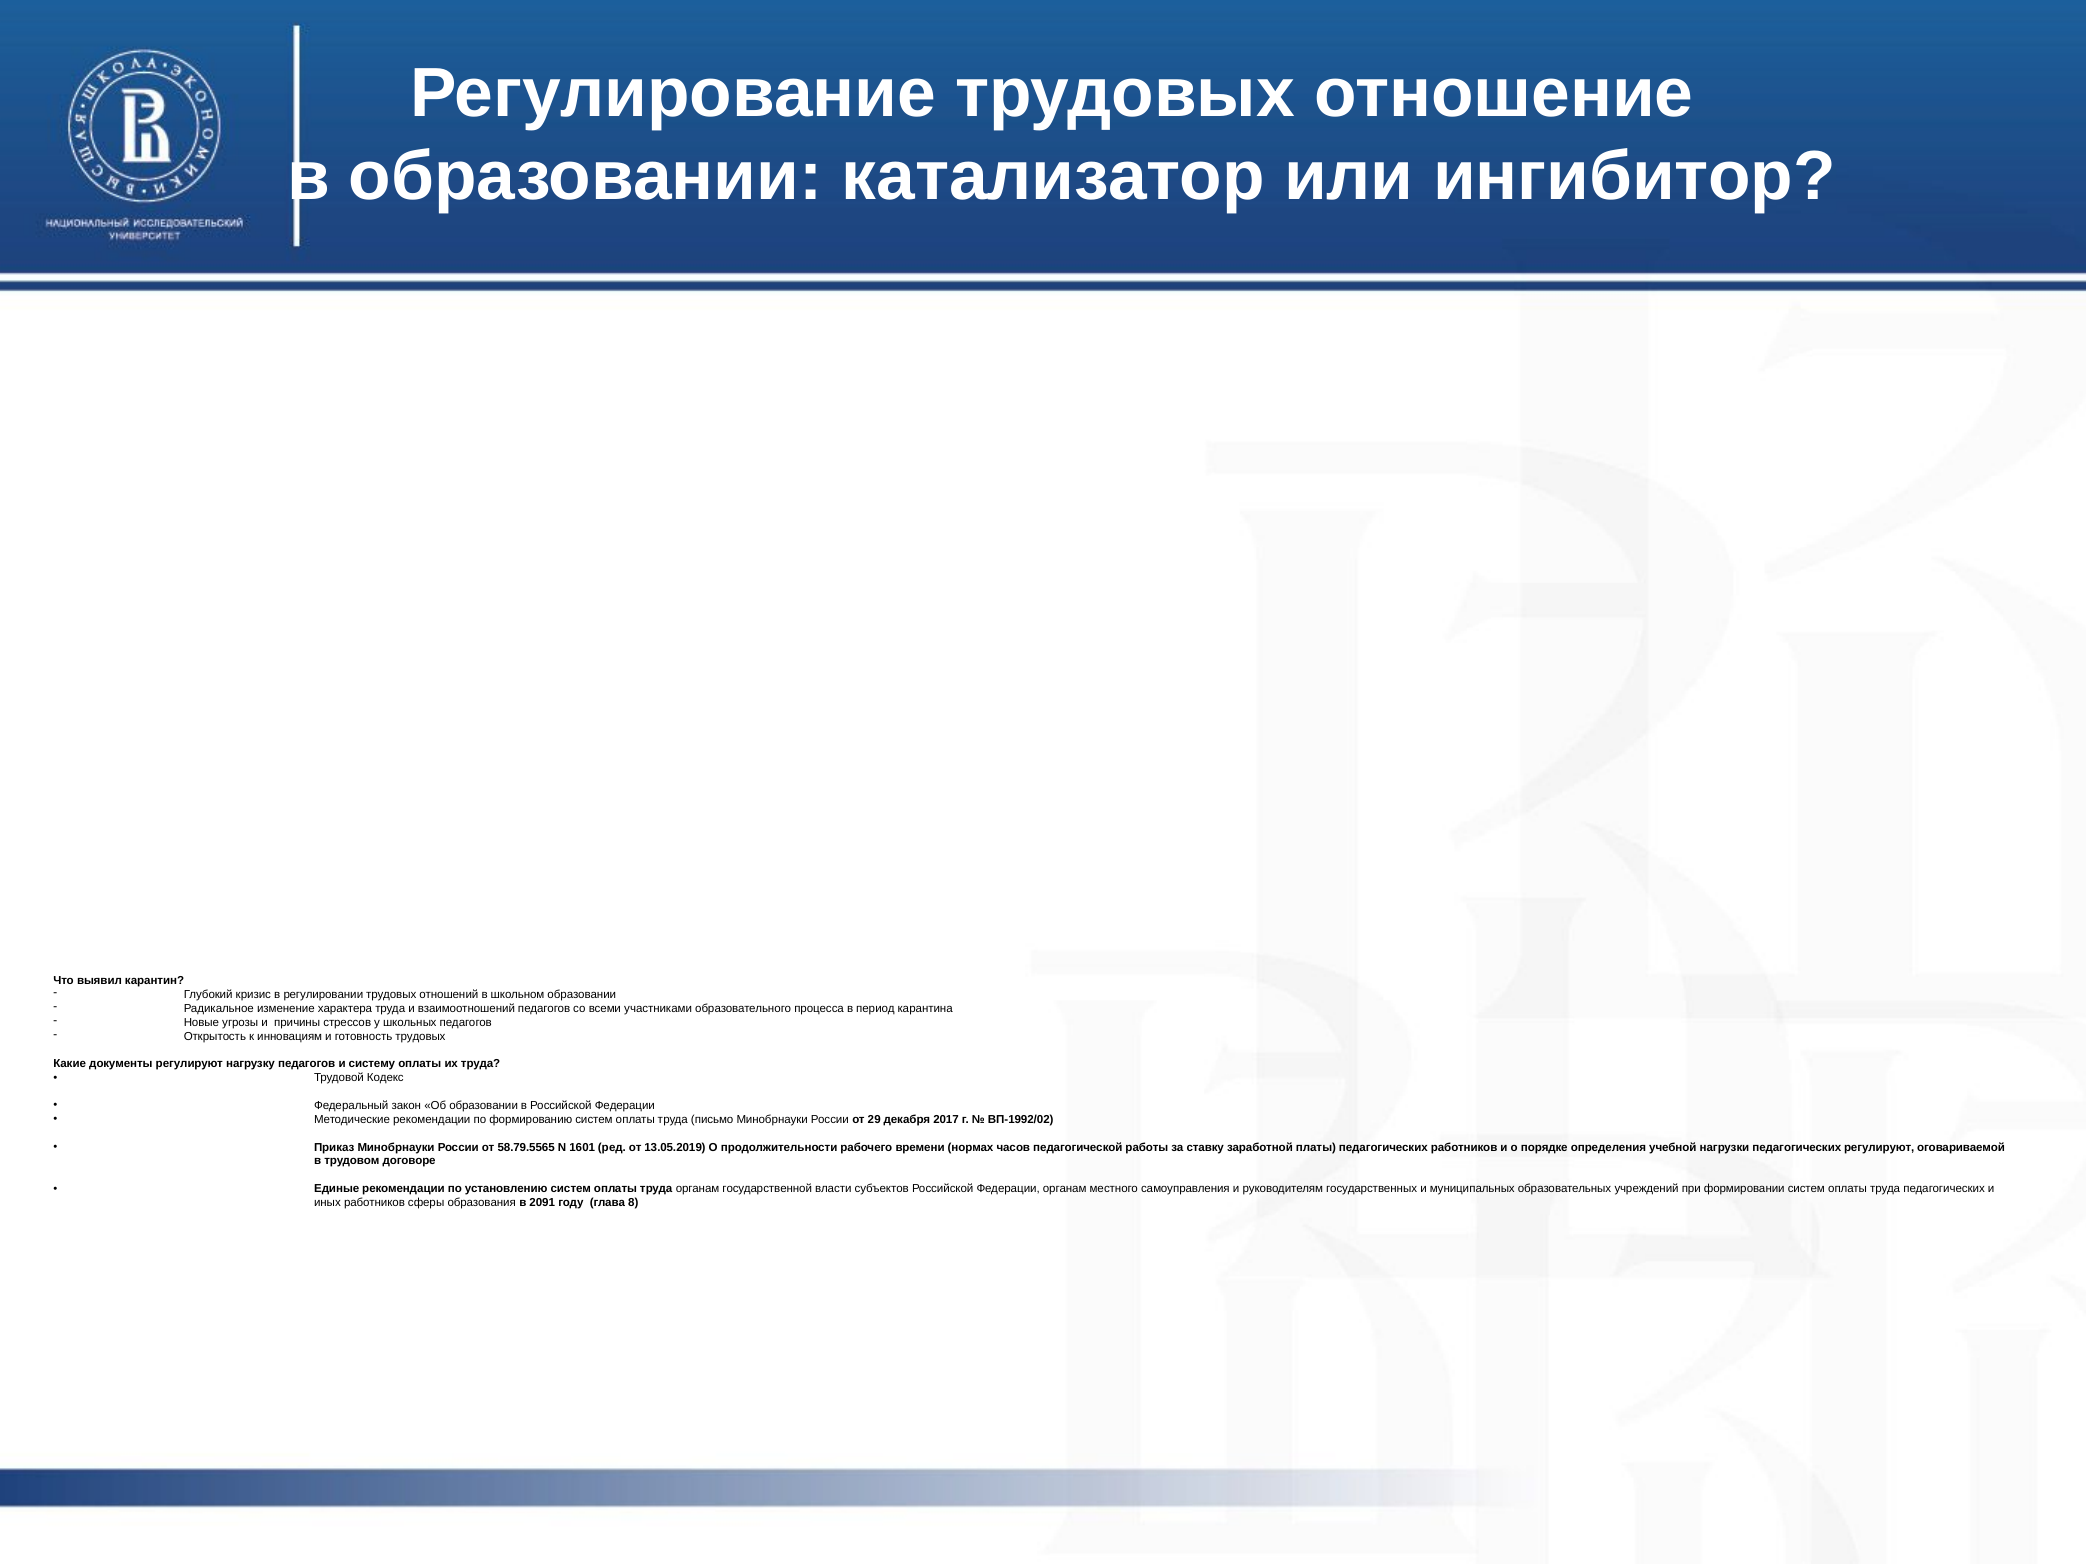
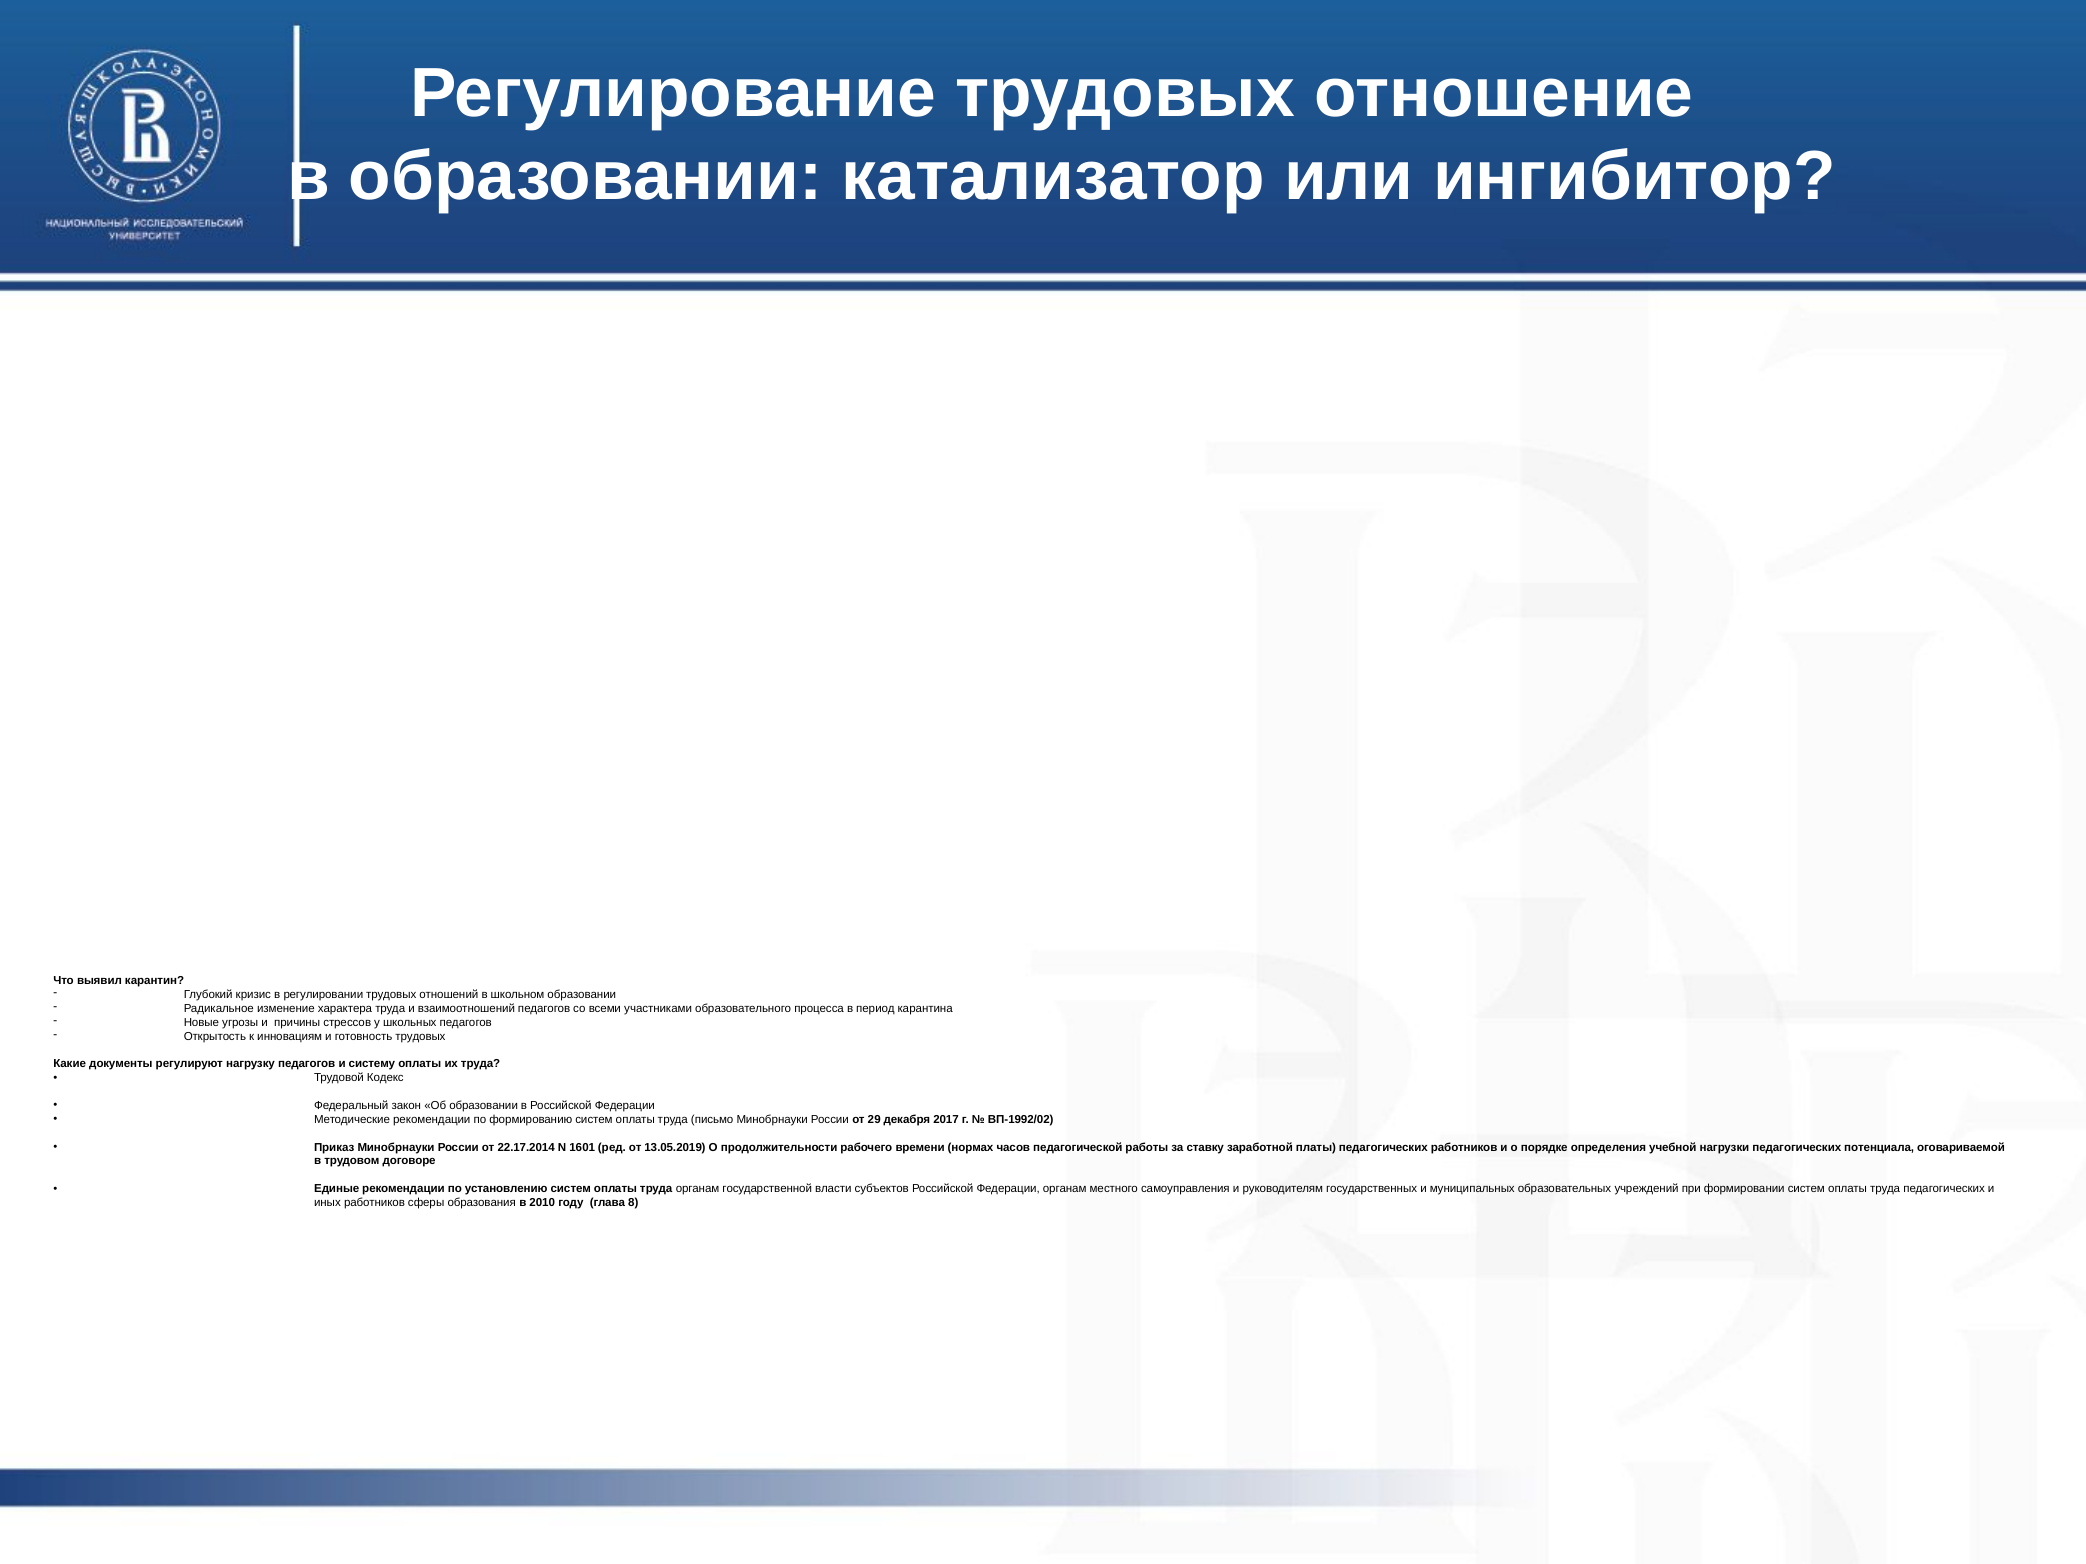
58.79.5565: 58.79.5565 -> 22.17.2014 (526, 1148)
педагогических регулируют: регулируют -> потенциала (1879, 1148)
2091: 2091 -> 2010 (542, 1203)
